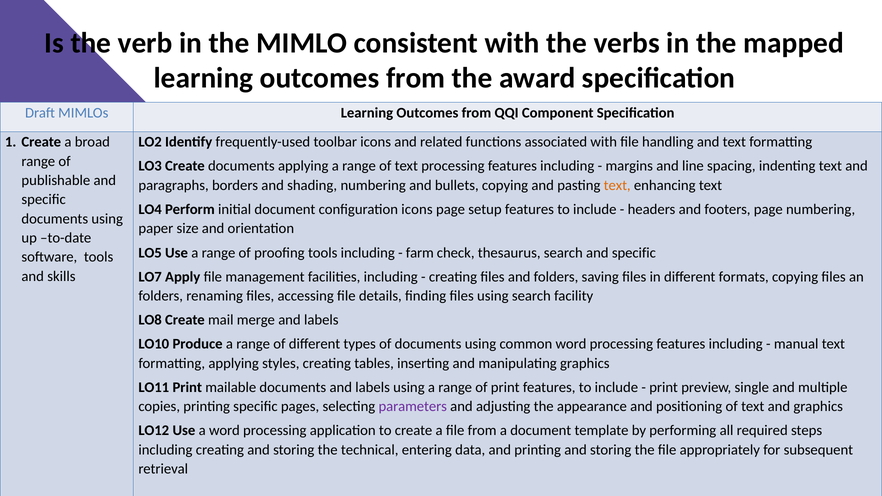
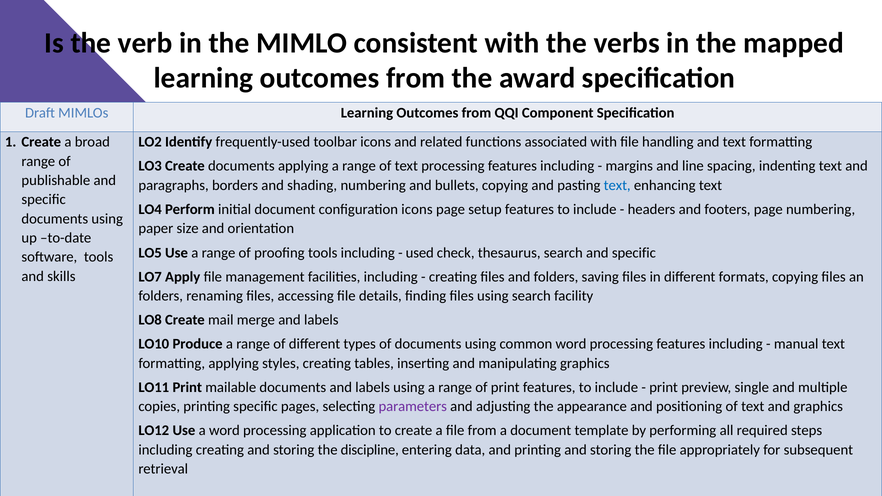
text colour: orange -> blue (617, 185)
farm: farm -> used (420, 253)
technical: technical -> discipline (370, 450)
